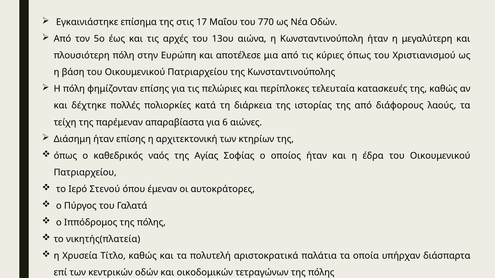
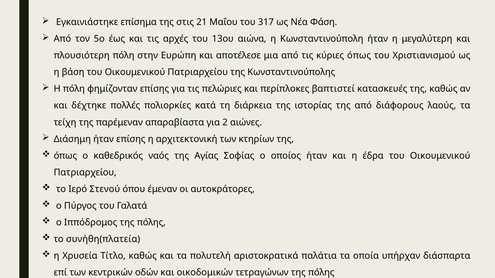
17: 17 -> 21 (202, 22)
770: 770 -> 317 (266, 22)
Νέα Οδών: Οδών -> Φάση (324, 22)
τελευταία: τελευταία -> βαπτιστεί (333, 89)
6: 6 -> 2 (225, 122)
νικητής(πλατεία: νικητής(πλατεία -> συνήθη(πλατεία (103, 239)
